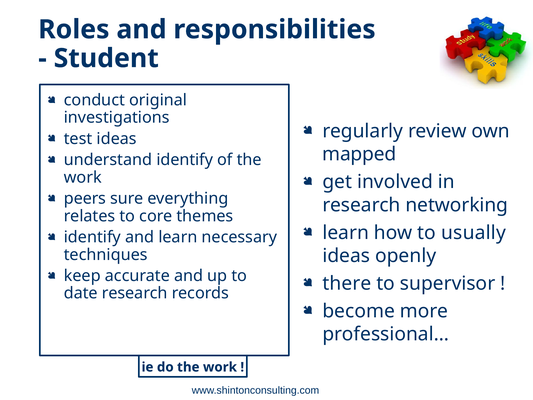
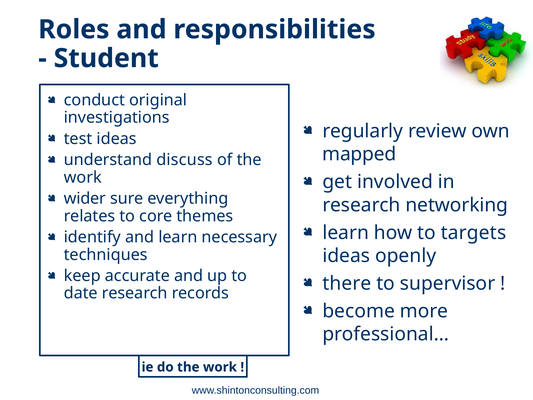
understand identify: identify -> discuss (185, 160)
peers: peers -> wider (85, 198)
usually: usually -> targets (474, 233)
